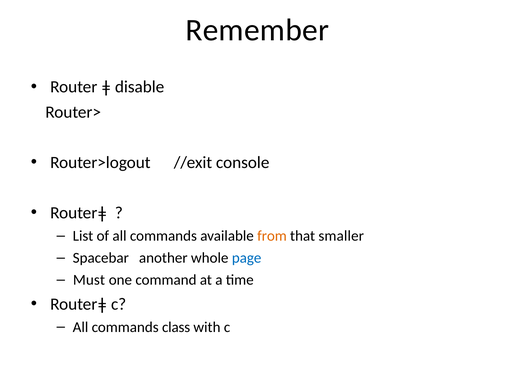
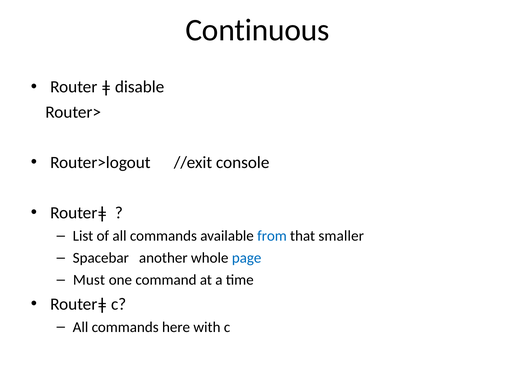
Remember: Remember -> Continuous (257, 30)
from colour: orange -> blue (272, 236)
class: class -> here (176, 327)
